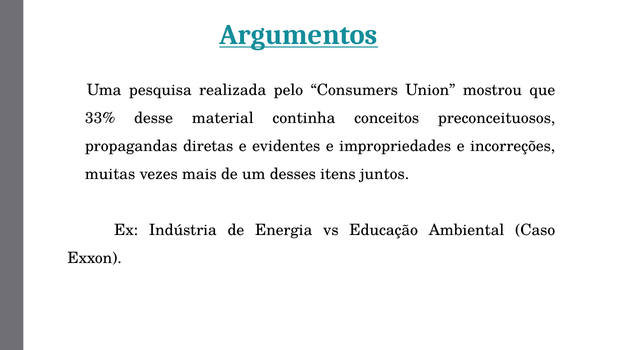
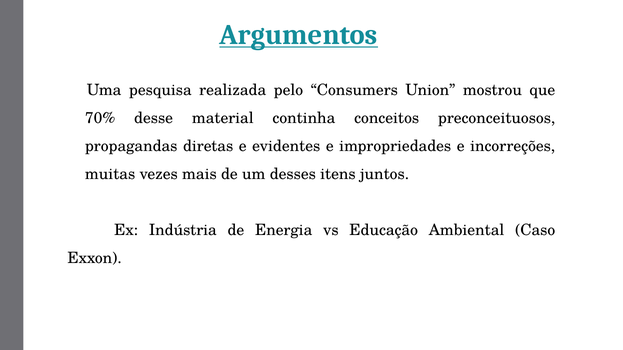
33%: 33% -> 70% (100, 118)
